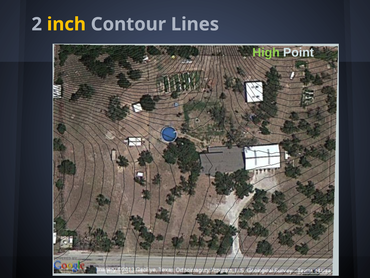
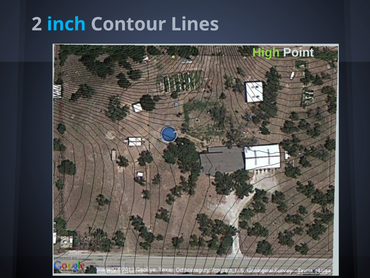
inch colour: yellow -> light blue (66, 24)
